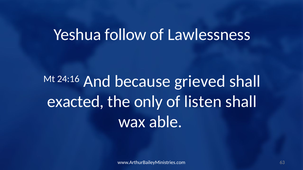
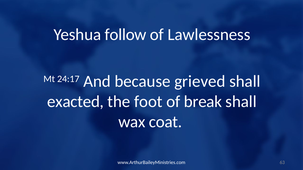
24:16: 24:16 -> 24:17 (68, 79)
only: only -> foot (148, 102)
listen: listen -> break (203, 102)
able: able -> coat (166, 122)
